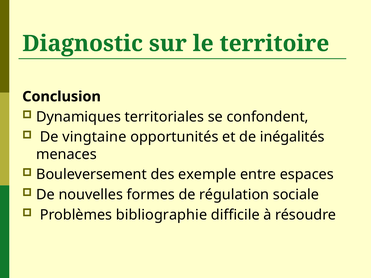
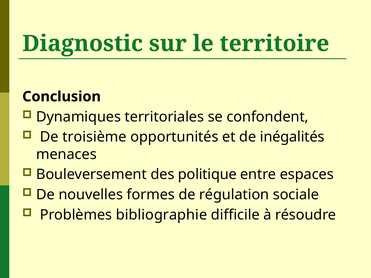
vingtaine: vingtaine -> troisième (94, 137)
exemple: exemple -> politique (207, 175)
